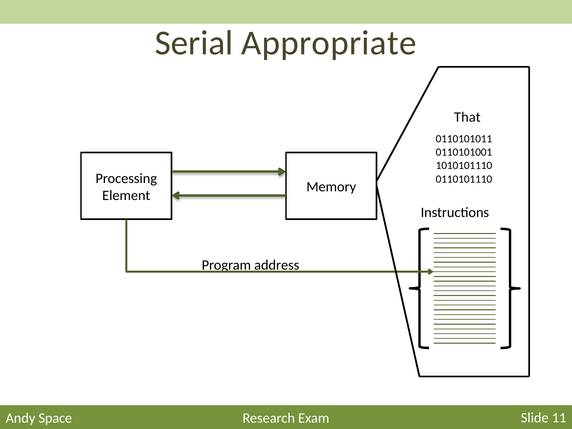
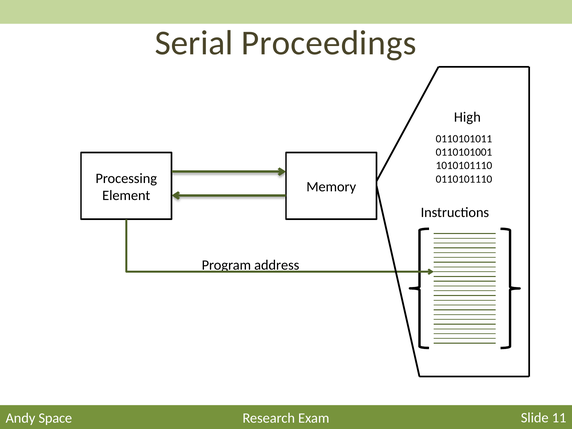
Appropriate: Appropriate -> Proceedings (329, 43)
That: That -> High (467, 117)
